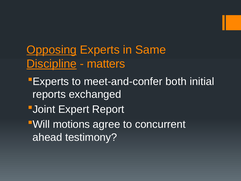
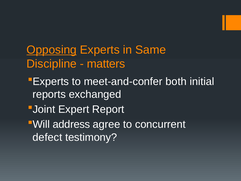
Discipline underline: present -> none (52, 64)
motions: motions -> address (71, 124)
ahead: ahead -> defect (47, 137)
